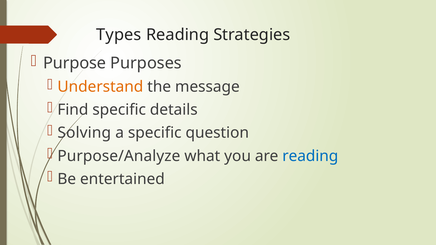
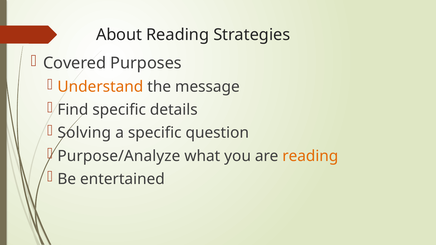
Types: Types -> About (119, 35)
Purpose: Purpose -> Covered (75, 63)
reading colour: blue -> orange (310, 156)
